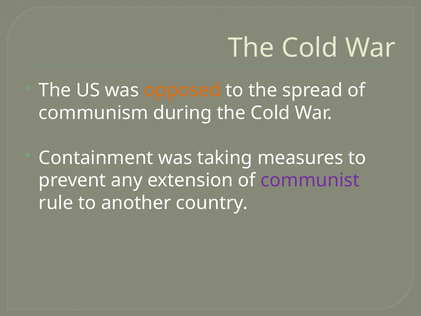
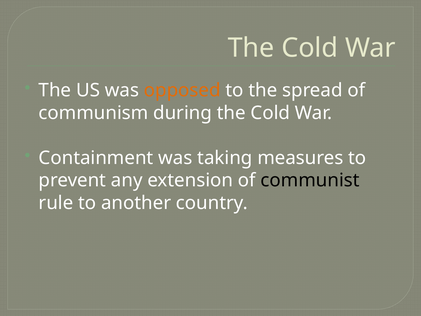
communist colour: purple -> black (310, 180)
